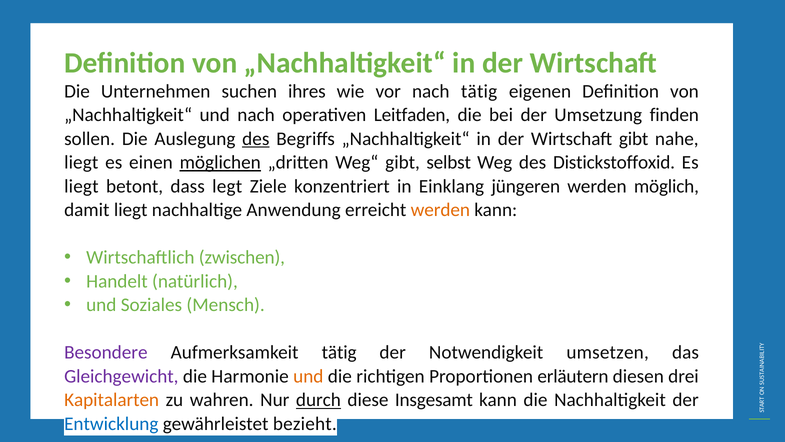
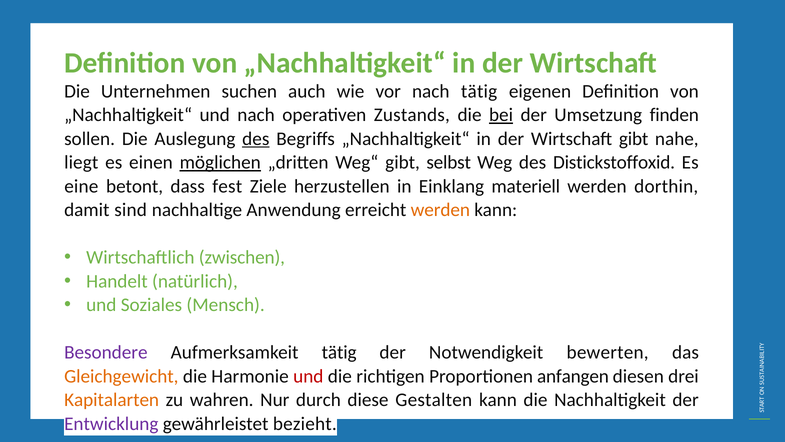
ihres: ihres -> auch (307, 91)
Leitfaden: Leitfaden -> Zustands (412, 115)
bei underline: none -> present (501, 115)
liegt: liegt -> eine (81, 186)
legt: legt -> fest (227, 186)
konzentriert: konzentriert -> herzustellen (342, 186)
jüngeren: jüngeren -> materiell (526, 186)
möglich: möglich -> dorthin (666, 186)
damit liegt: liegt -> sind (131, 210)
umsetzen: umsetzen -> bewerten (608, 352)
Gleichgewicht colour: purple -> orange (121, 376)
und colour: orange -> red (308, 376)
erläutern: erläutern -> anfangen (573, 376)
durch underline: present -> none (318, 400)
Insgesamt: Insgesamt -> Gestalten (434, 400)
Entwicklung colour: blue -> purple (111, 423)
